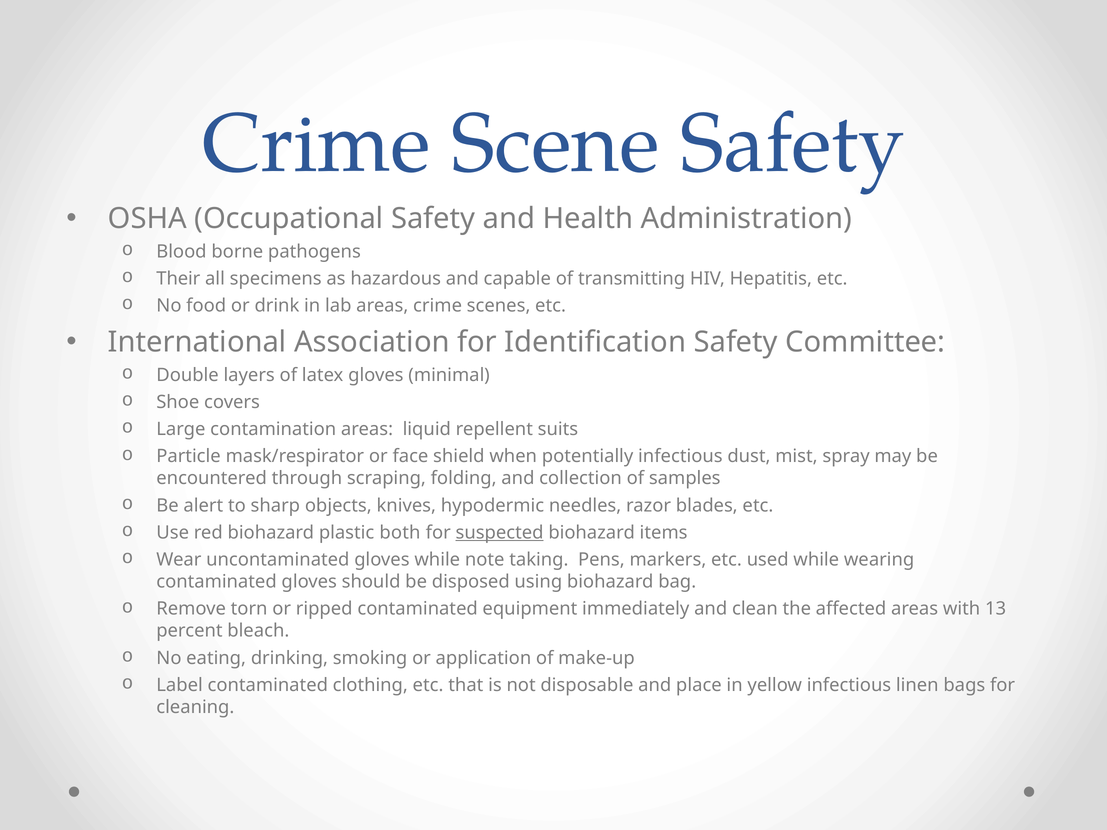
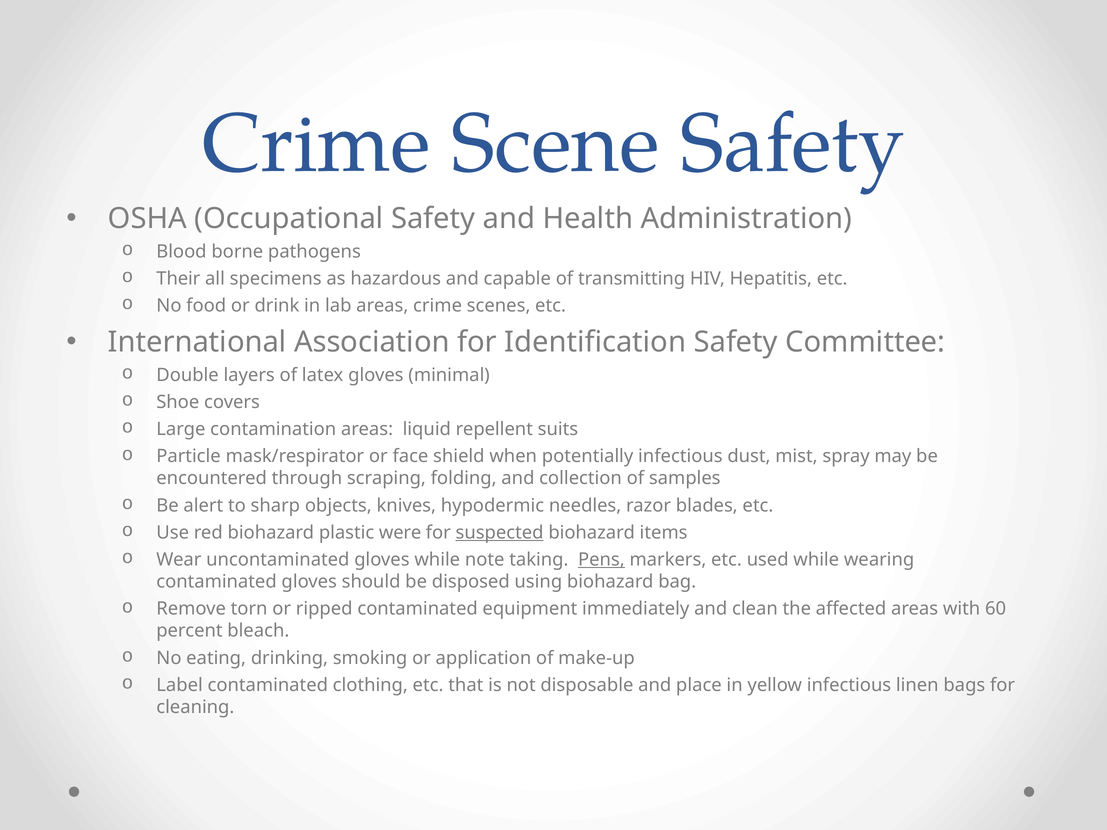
both: both -> were (400, 533)
Pens underline: none -> present (601, 560)
13: 13 -> 60 (996, 609)
